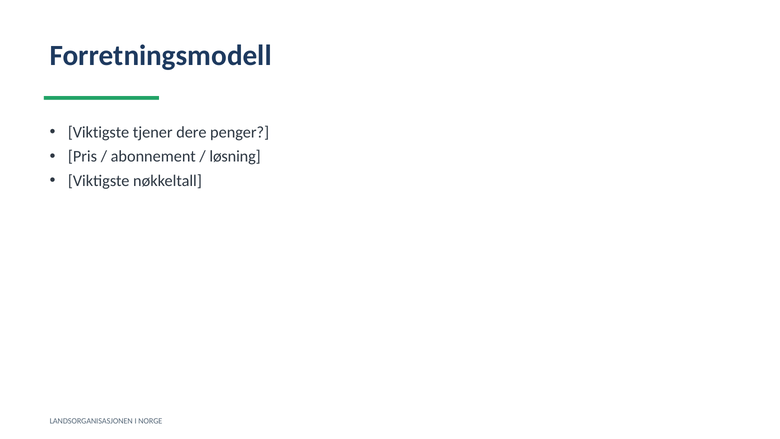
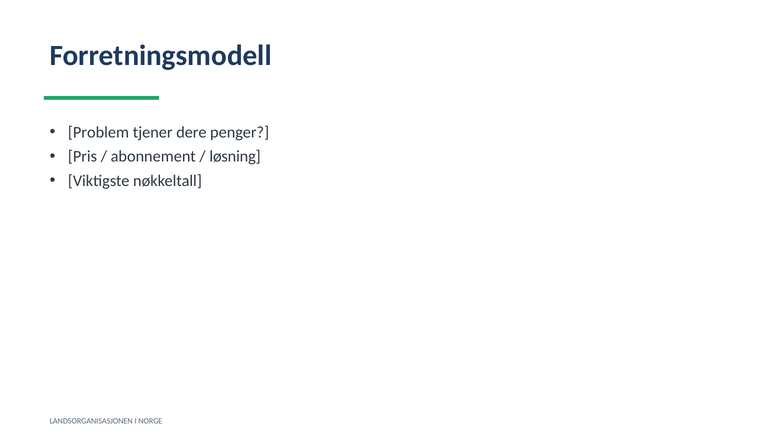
Viktigste: Viktigste -> Problem (98, 132)
